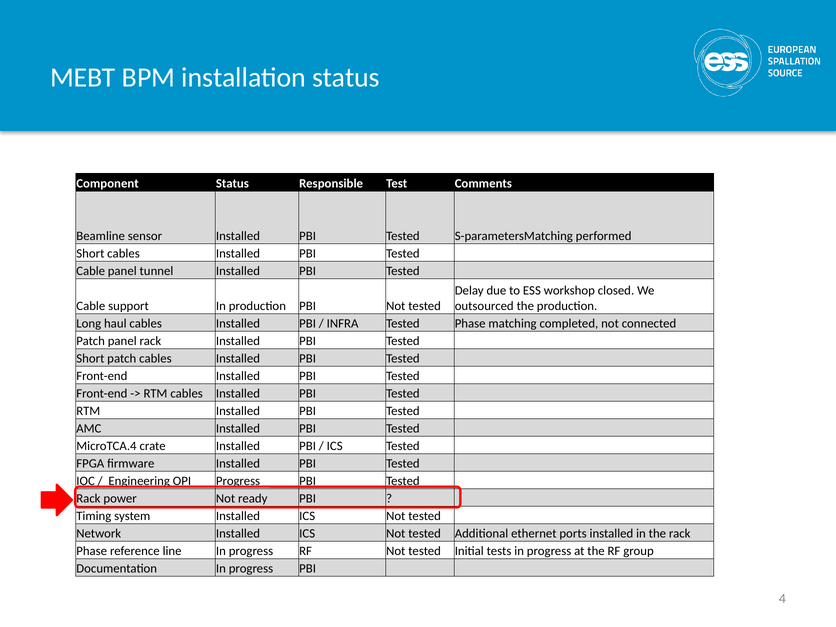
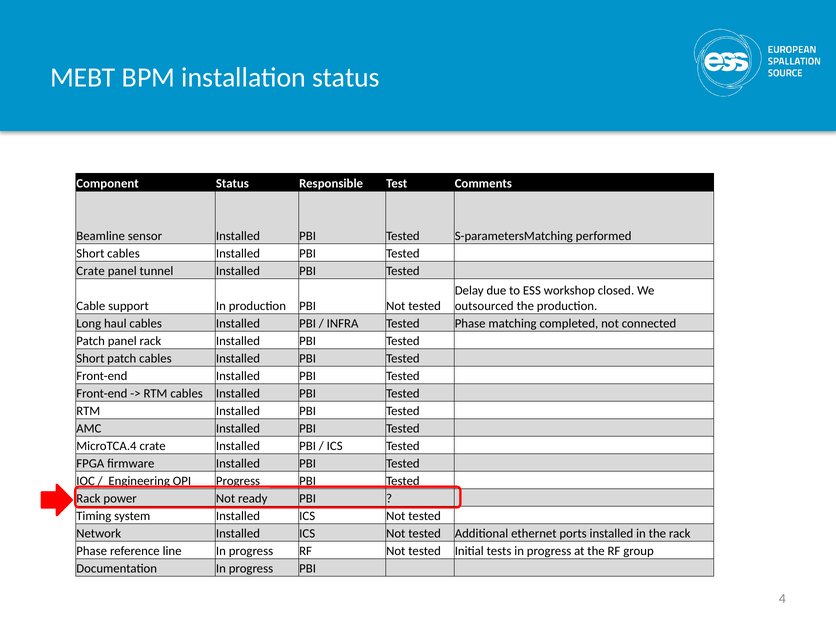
Cable: Cable -> Crate (91, 271)
